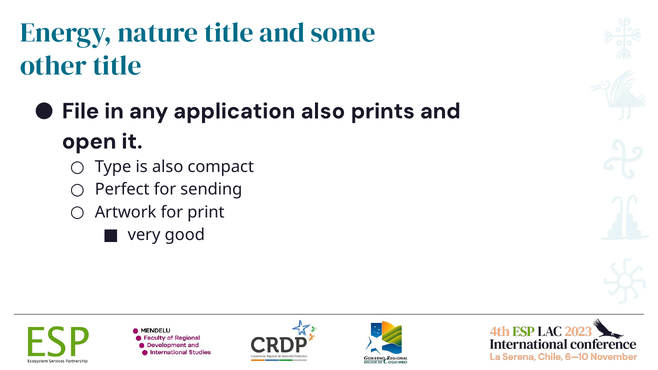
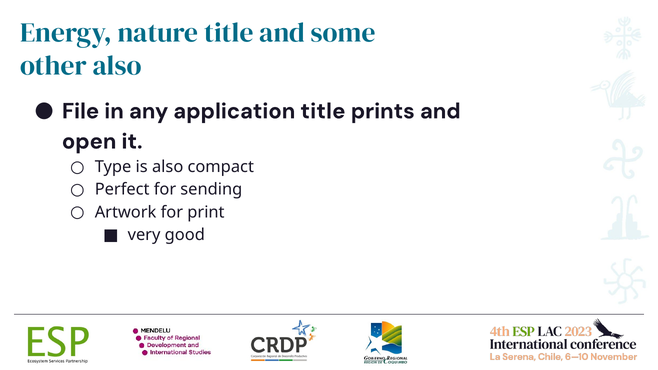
other title: title -> also (117, 66)
application also: also -> title (323, 111)
